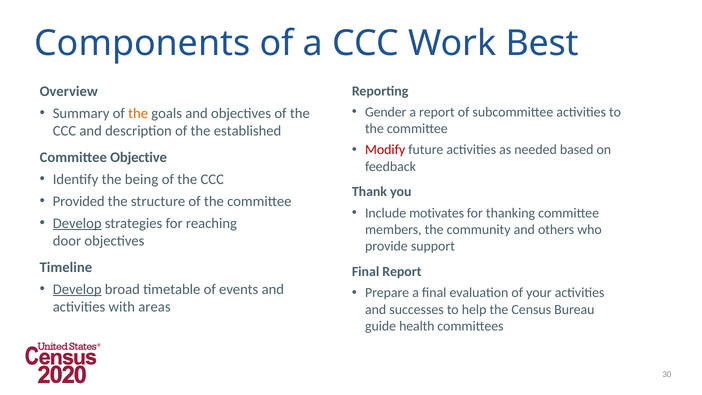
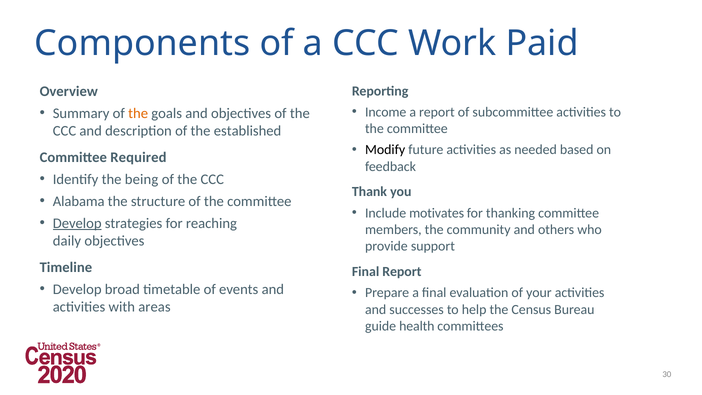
Best: Best -> Paid (542, 43)
Gender: Gender -> Income (386, 112)
Modify colour: red -> black (385, 150)
Objective: Objective -> Required (138, 157)
Provided: Provided -> Alabama (79, 201)
door: door -> daily (67, 241)
Develop underline: present -> none (77, 289)
